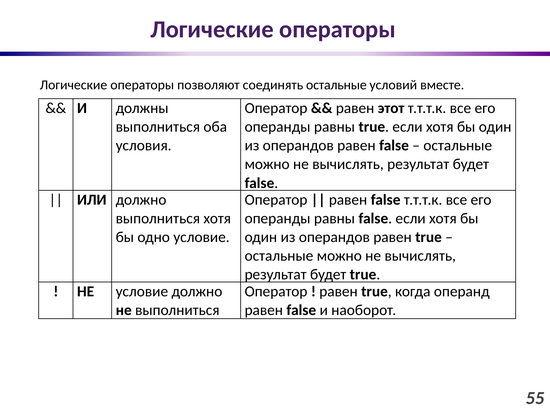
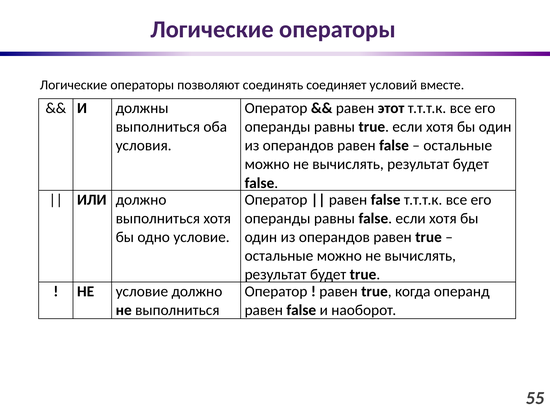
соединять остальные: остальные -> соединяет (336, 85)
